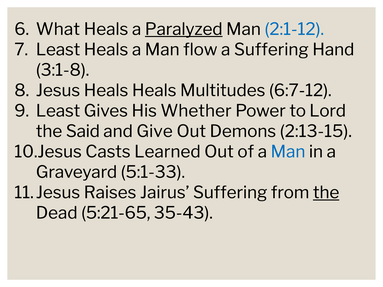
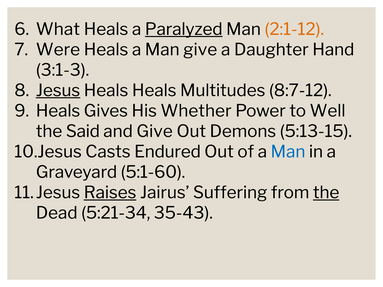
2:1-12 colour: blue -> orange (294, 29)
Least: Least -> Were (58, 50)
Man flow: flow -> give (200, 50)
a Suffering: Suffering -> Daughter (271, 50)
3:1-8: 3:1-8 -> 3:1-3 (63, 70)
Jesus underline: none -> present (58, 91)
6:7-12: 6:7-12 -> 8:7-12 (300, 91)
Least: Least -> Heals (58, 111)
Lord: Lord -> Well (328, 111)
2:13-15: 2:13-15 -> 5:13-15 (316, 131)
Learned: Learned -> Endured (168, 152)
5:1-33: 5:1-33 -> 5:1-60 (153, 172)
Raises underline: none -> present (110, 193)
5:21-65: 5:21-65 -> 5:21-34 (116, 213)
